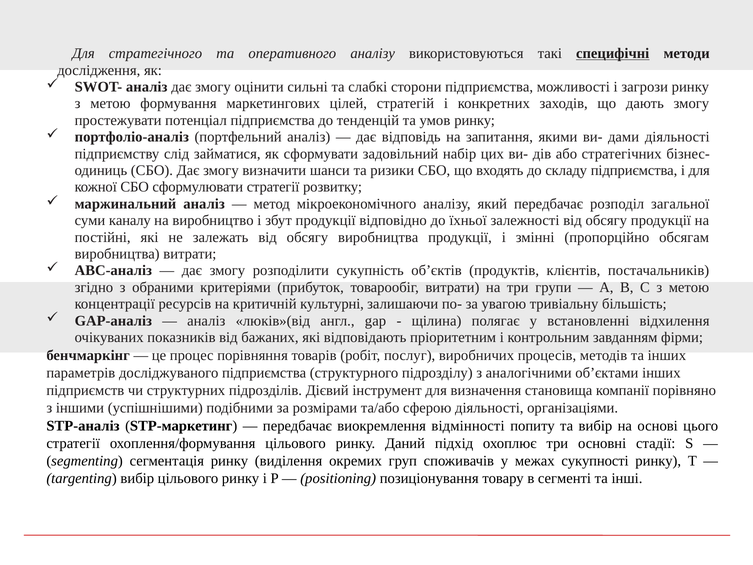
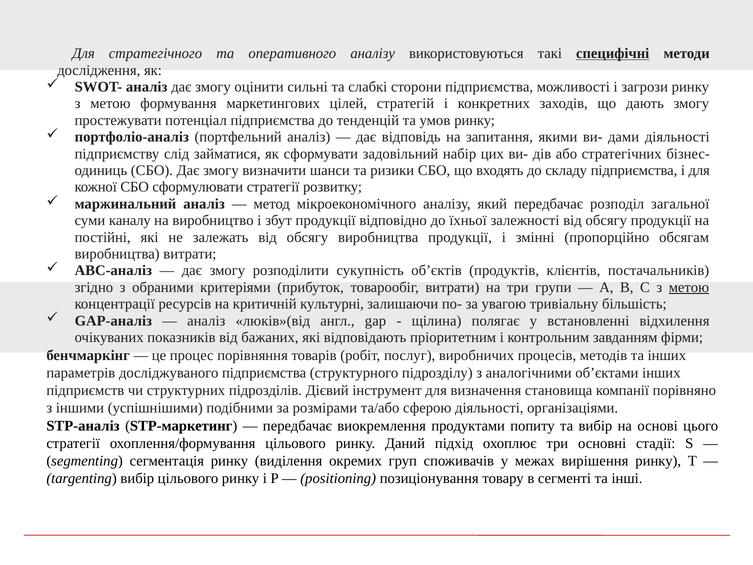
метою underline: none -> present (689, 287)
відмінності: відмінності -> продуктами (468, 426)
сукупності: сукупності -> вирішення (595, 461)
